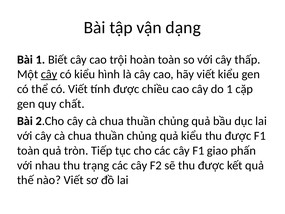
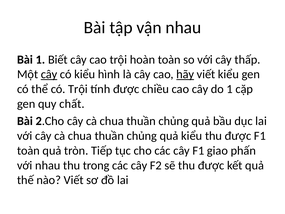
vận dạng: dạng -> nhau (183, 28)
hãy underline: none -> present (185, 74)
có Viết: Viết -> Trội (78, 89)
trạng: trạng -> trong (96, 165)
